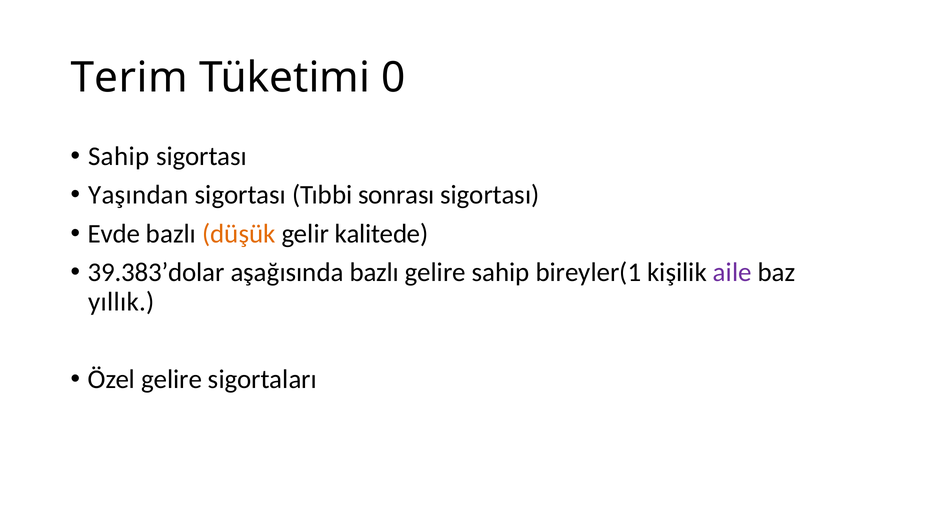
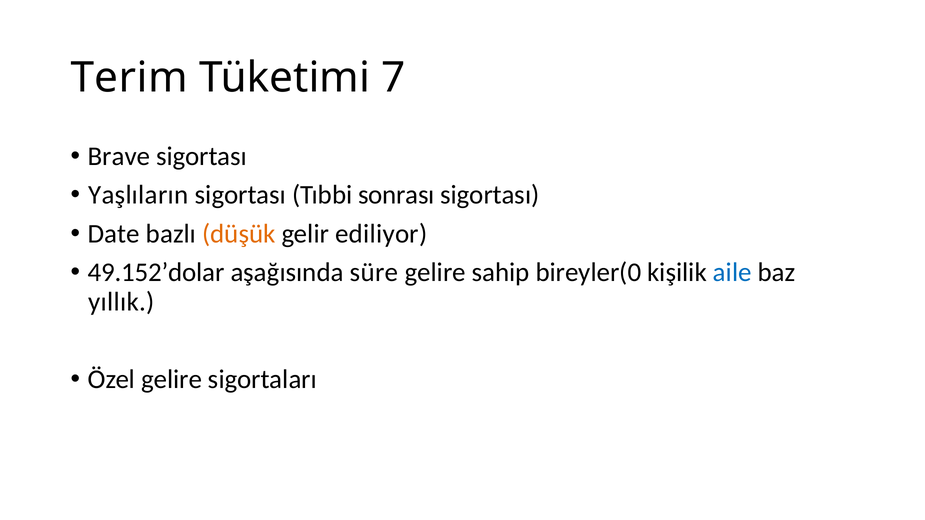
0: 0 -> 7 (393, 78)
Sahip: Sahip -> Brave (119, 156)
Yaşından: Yaşından -> Yaşlıların (138, 195)
Evde: Evde -> Date (114, 234)
kalitede: kalitede -> ediliyor (381, 234)
39.383’dolar: 39.383’dolar -> 49.152’dolar (156, 273)
aşağısında bazlı: bazlı -> süre (374, 273)
bireyler(1: bireyler(1 -> bireyler(0 (588, 273)
aile colour: purple -> blue (732, 273)
